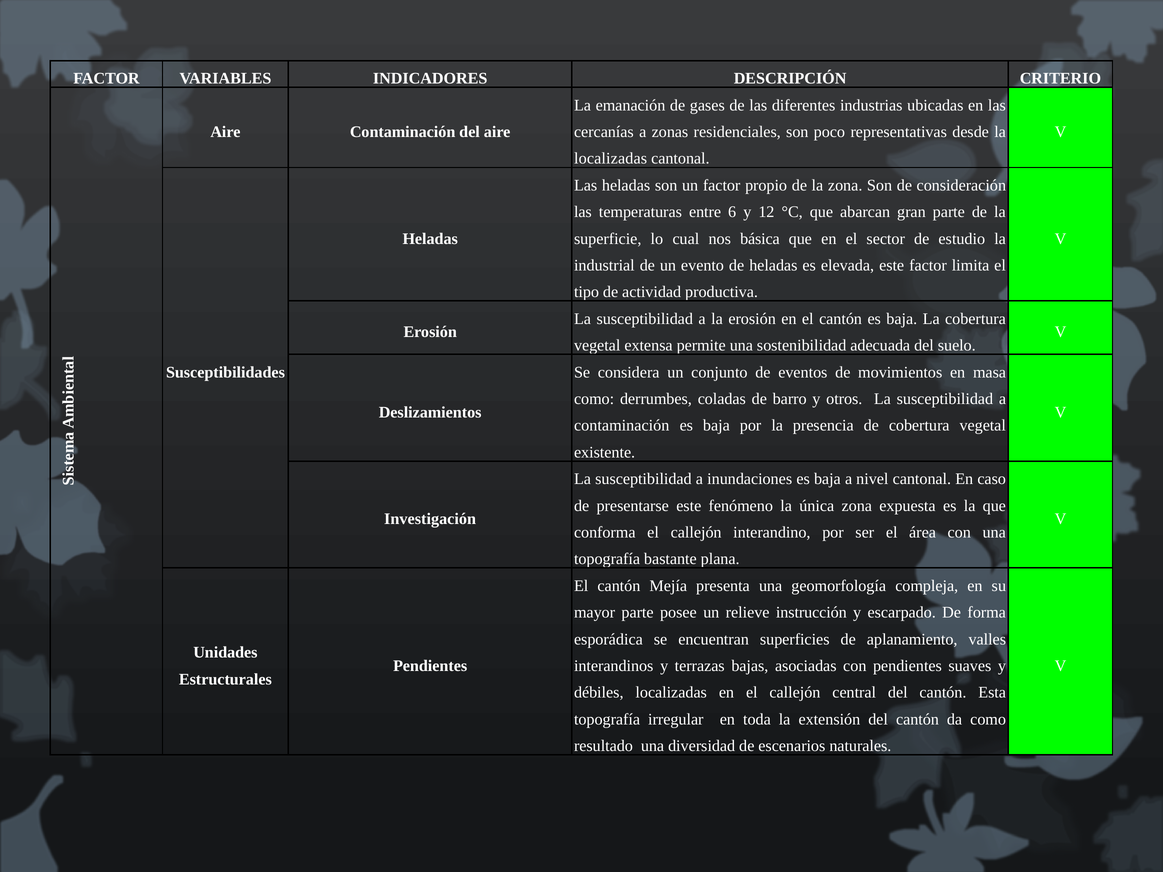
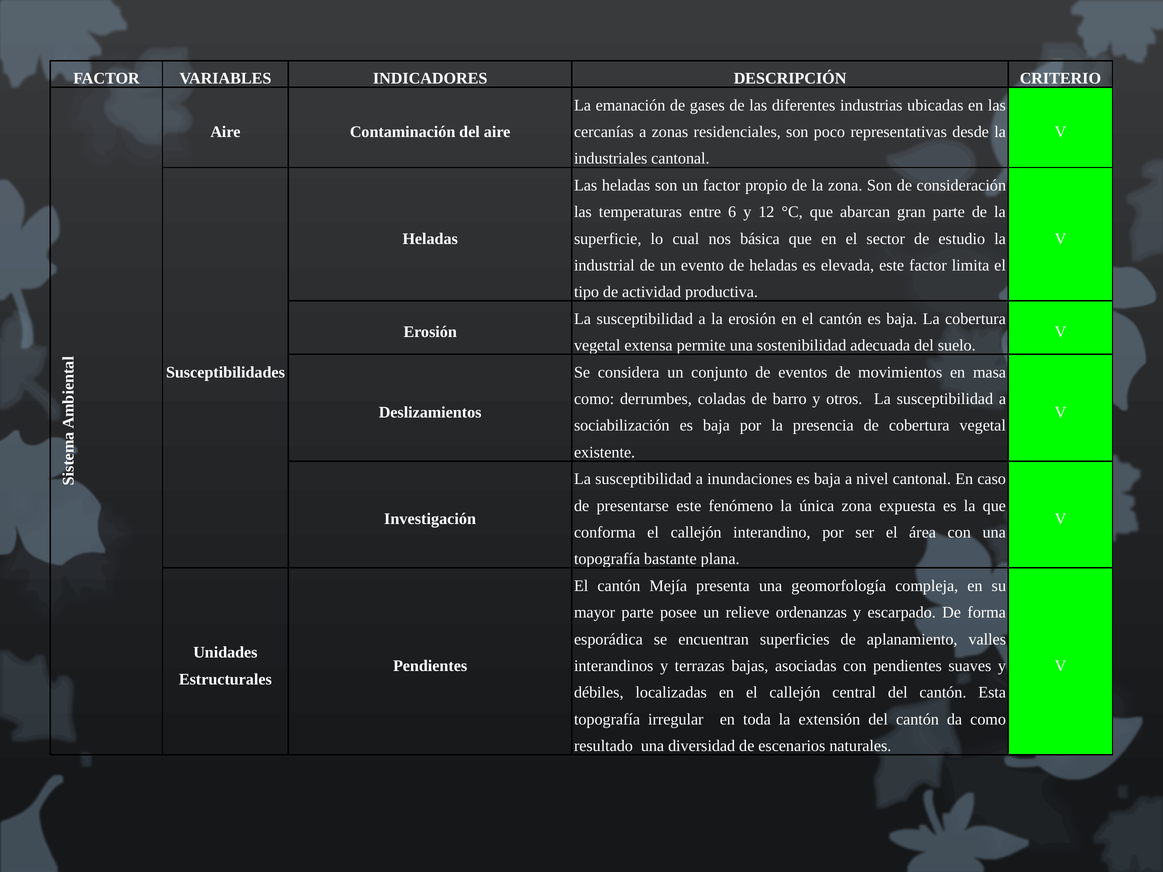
localizadas: localizadas -> industriales (611, 159)
contaminación: contaminación -> sociabilización (622, 426)
instrucción: instrucción -> ordenanzas (811, 613)
